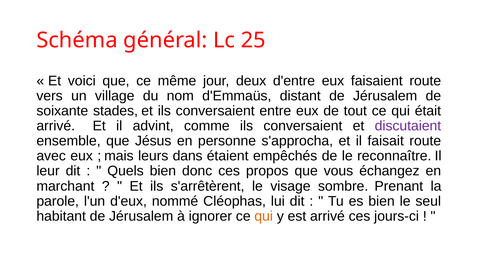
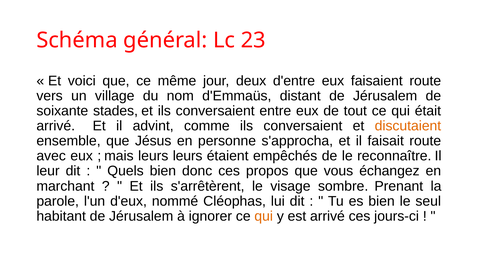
25: 25 -> 23 (253, 40)
discutaient colour: purple -> orange (408, 126)
leurs dans: dans -> leurs (188, 156)
